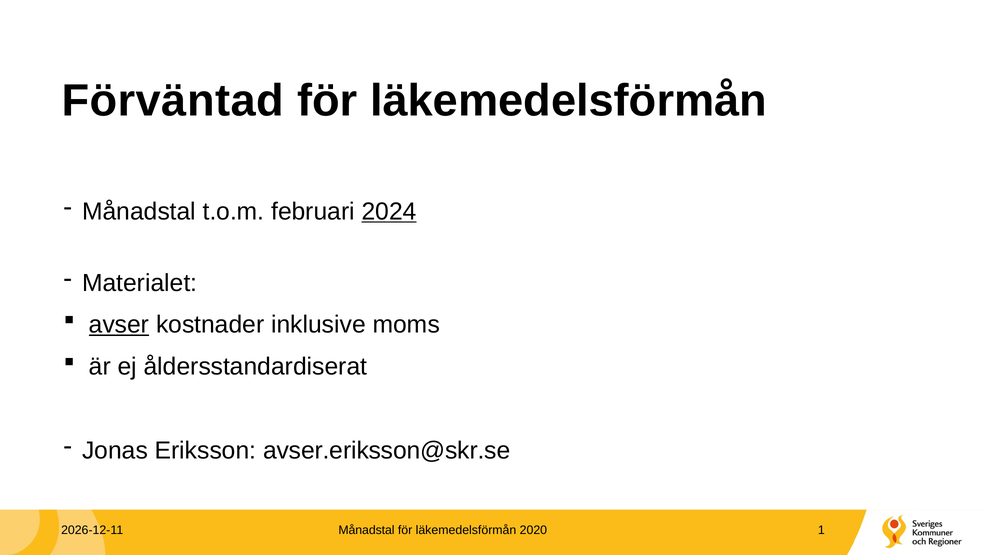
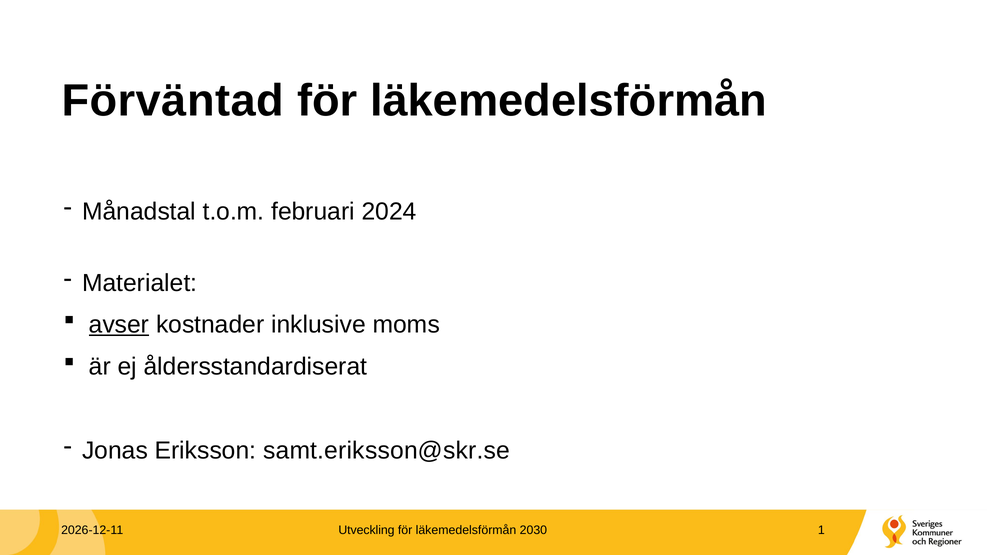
2024 underline: present -> none (389, 211)
avser.eriksson@skr.se: avser.eriksson@skr.se -> samt.eriksson@skr.se (387, 451)
Månadstal: Månadstal -> Utveckling (366, 530)
2020: 2020 -> 2030 (533, 530)
